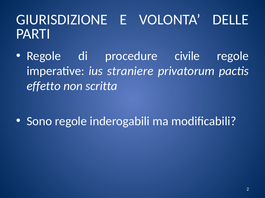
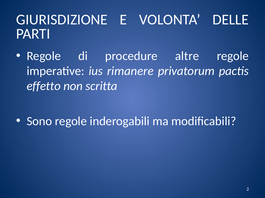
civile: civile -> altre (187, 56)
straniere: straniere -> rimanere (130, 71)
